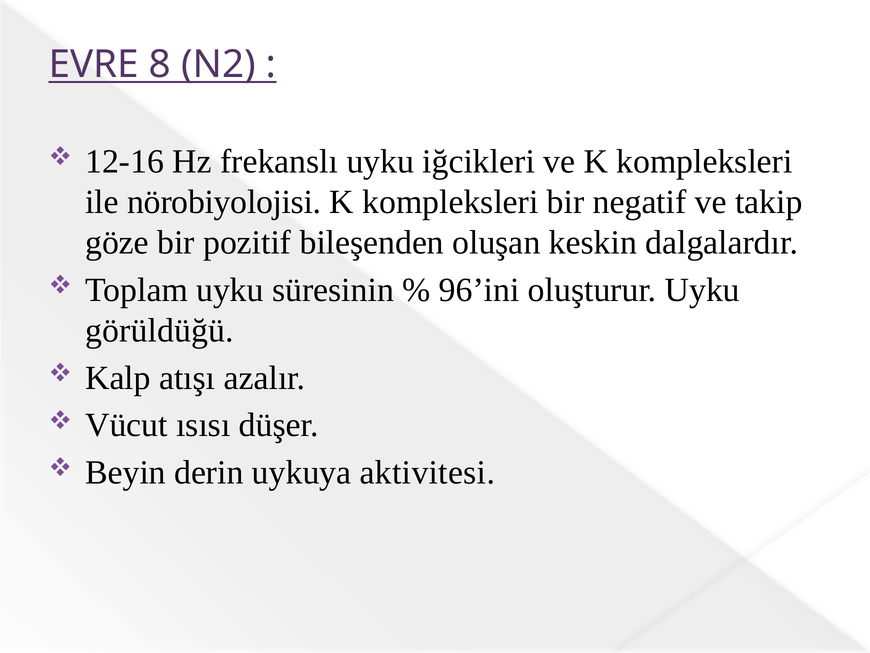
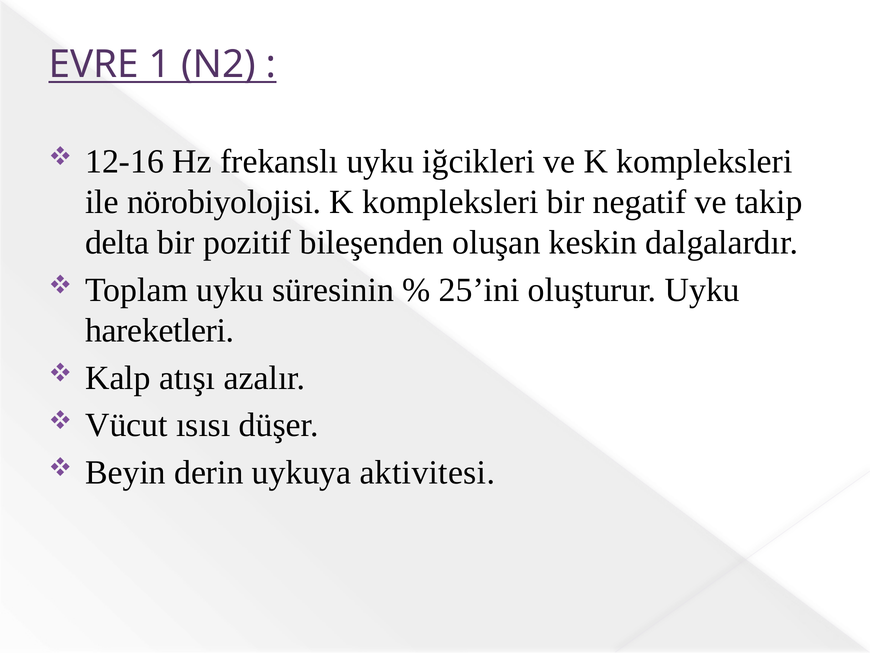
8: 8 -> 1 (160, 64)
göze: göze -> delta (117, 242)
96’ini: 96’ini -> 25’ini (479, 290)
görüldüğü: görüldüğü -> hareketleri (160, 330)
